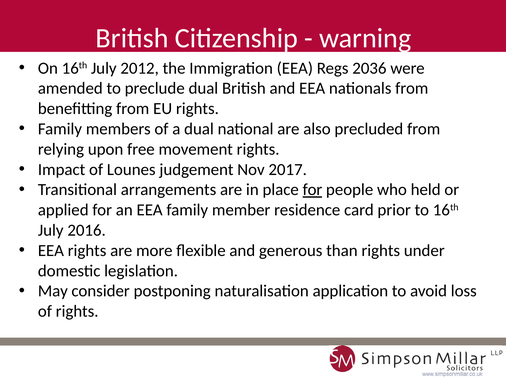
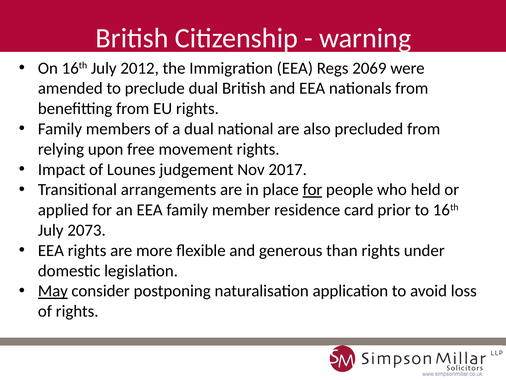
2036: 2036 -> 2069 (369, 68)
2016: 2016 -> 2073 (87, 230)
May underline: none -> present (53, 291)
